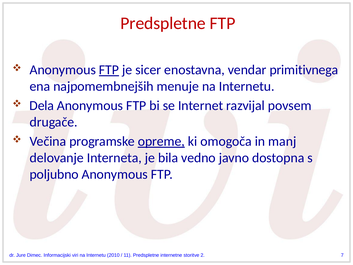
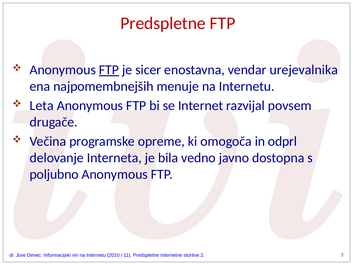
primitivnega: primitivnega -> urejevalnika (304, 70)
Dela: Dela -> Leta (42, 106)
opreme underline: present -> none (161, 141)
manj: manj -> odprl (282, 141)
